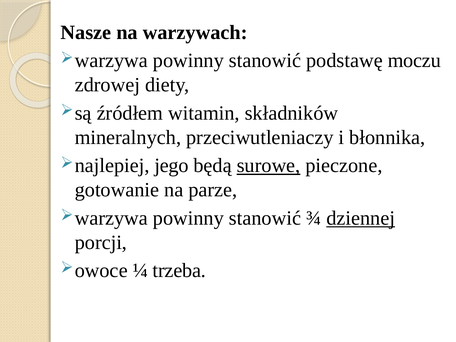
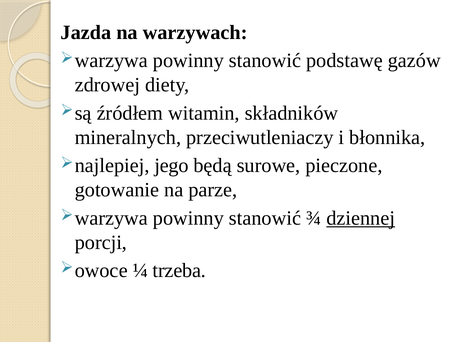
Nasze: Nasze -> Jazda (86, 32)
moczu: moczu -> gazów (414, 61)
surowe underline: present -> none (269, 166)
